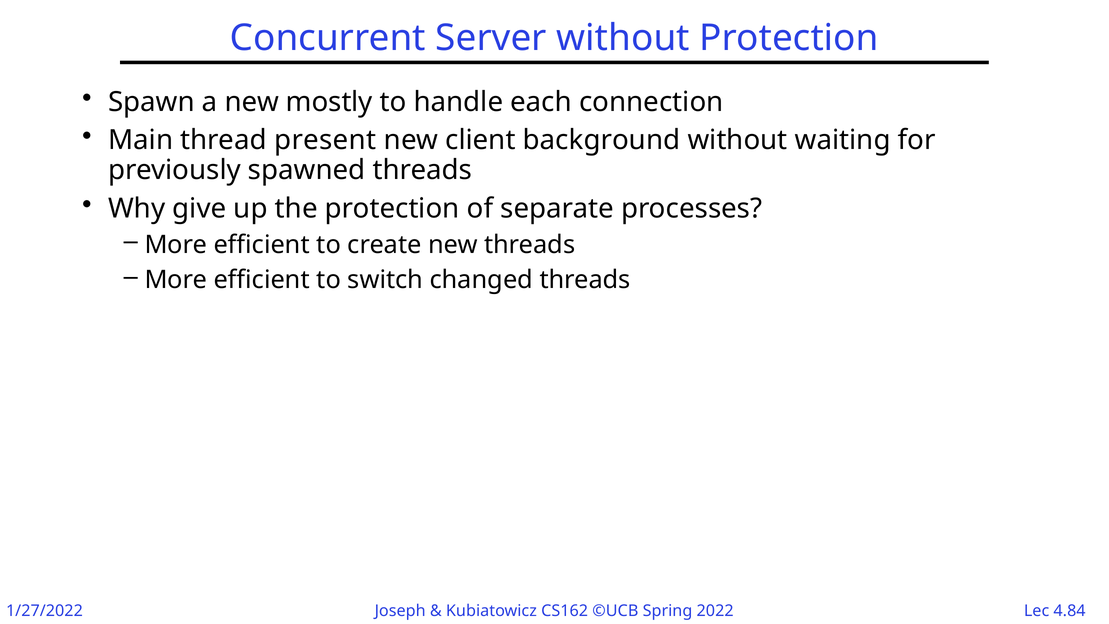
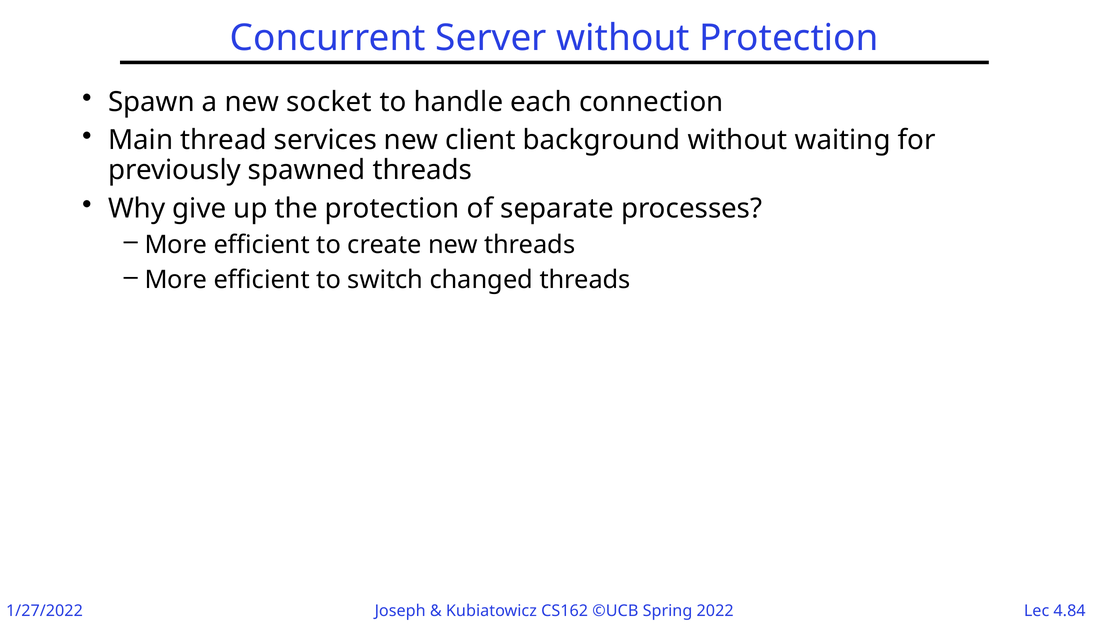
mostly: mostly -> socket (329, 102)
present: present -> services (325, 140)
